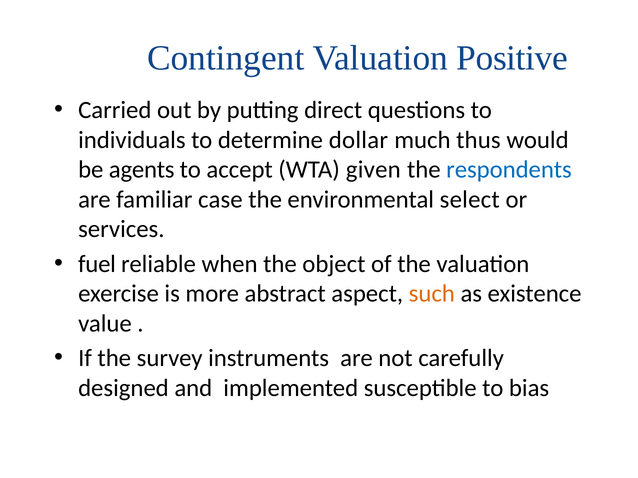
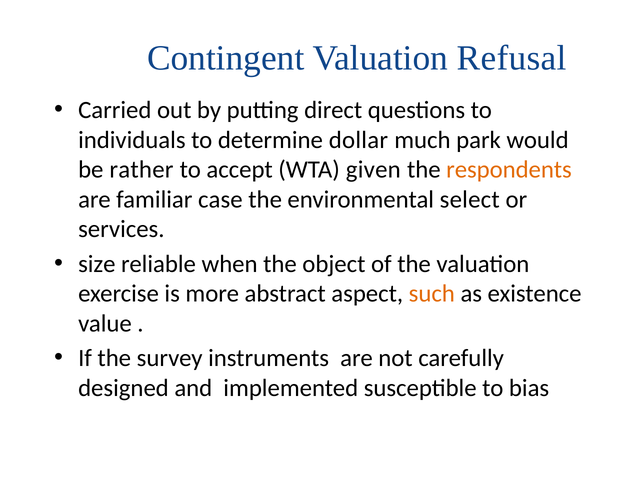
Positive: Positive -> Refusal (512, 58)
thus: thus -> park (479, 140)
agents: agents -> rather (141, 170)
respondents colour: blue -> orange (509, 170)
fuel: fuel -> size (97, 264)
